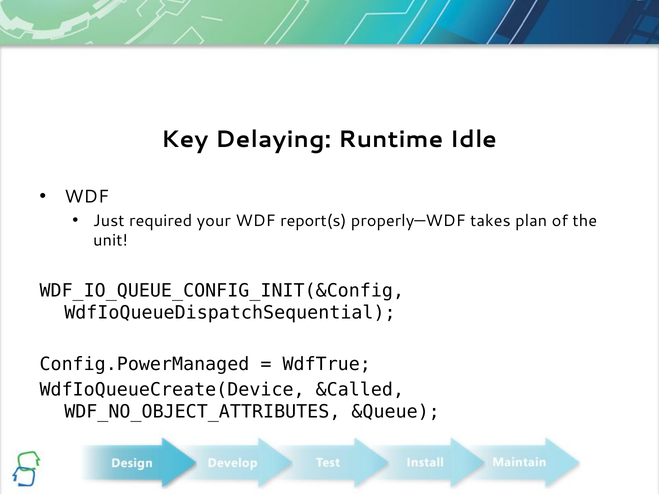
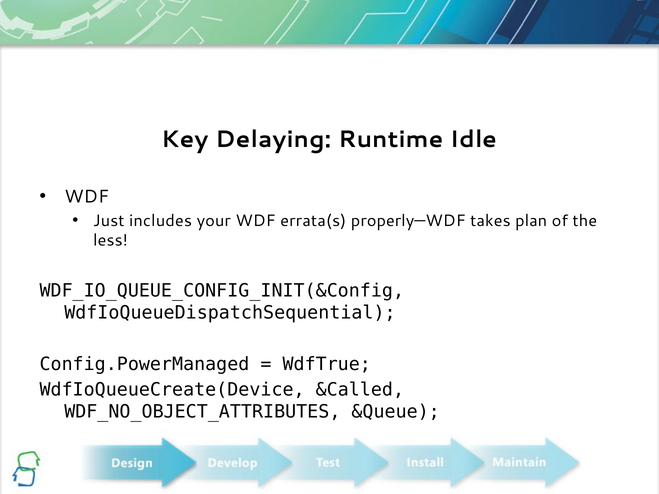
required: required -> includes (161, 221)
report(s: report(s -> errata(s (313, 221)
unit: unit -> less (111, 241)
